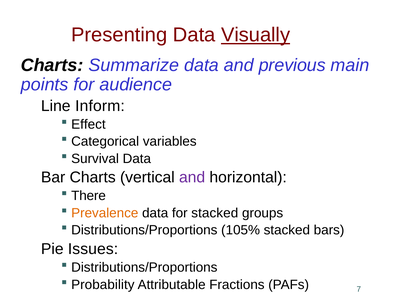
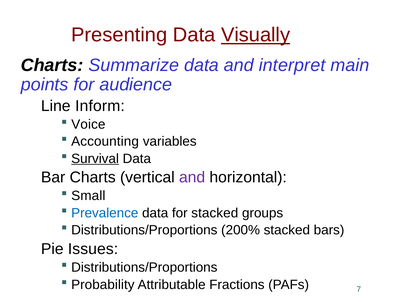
previous: previous -> interpret (292, 65)
Effect: Effect -> Voice (88, 124)
Categorical: Categorical -> Accounting (105, 142)
Survival underline: none -> present (95, 159)
There: There -> Small (88, 196)
Prevalence colour: orange -> blue (105, 213)
105%: 105% -> 200% (241, 230)
